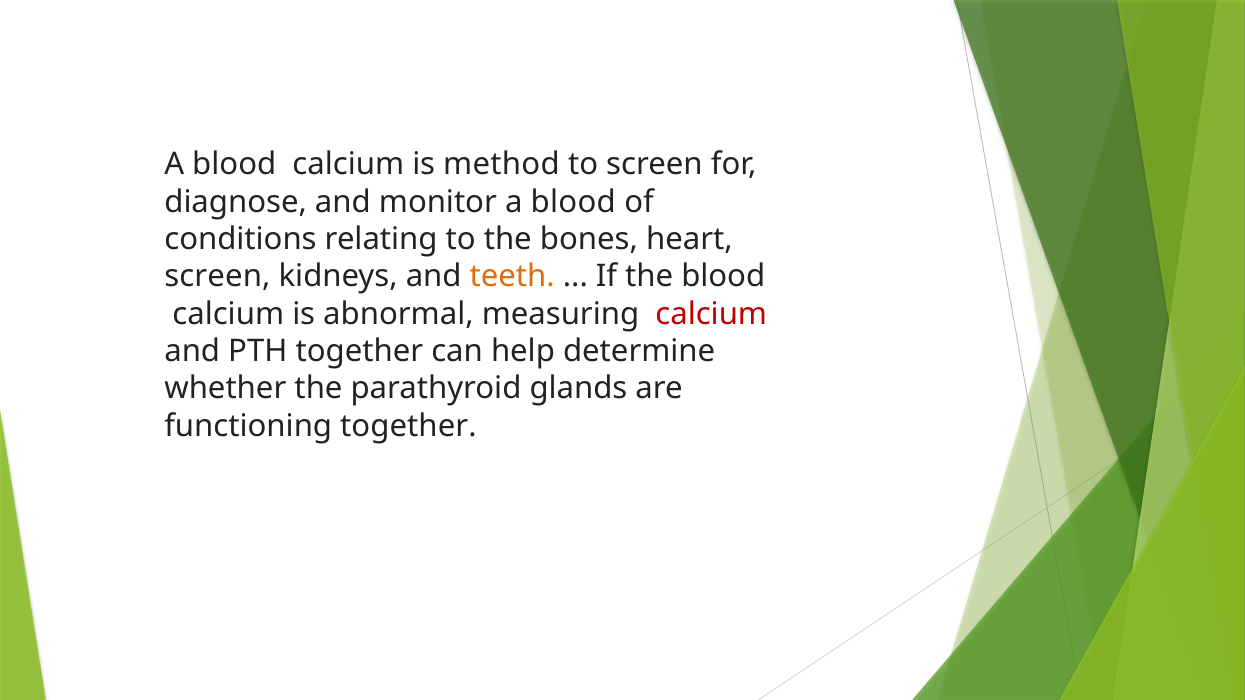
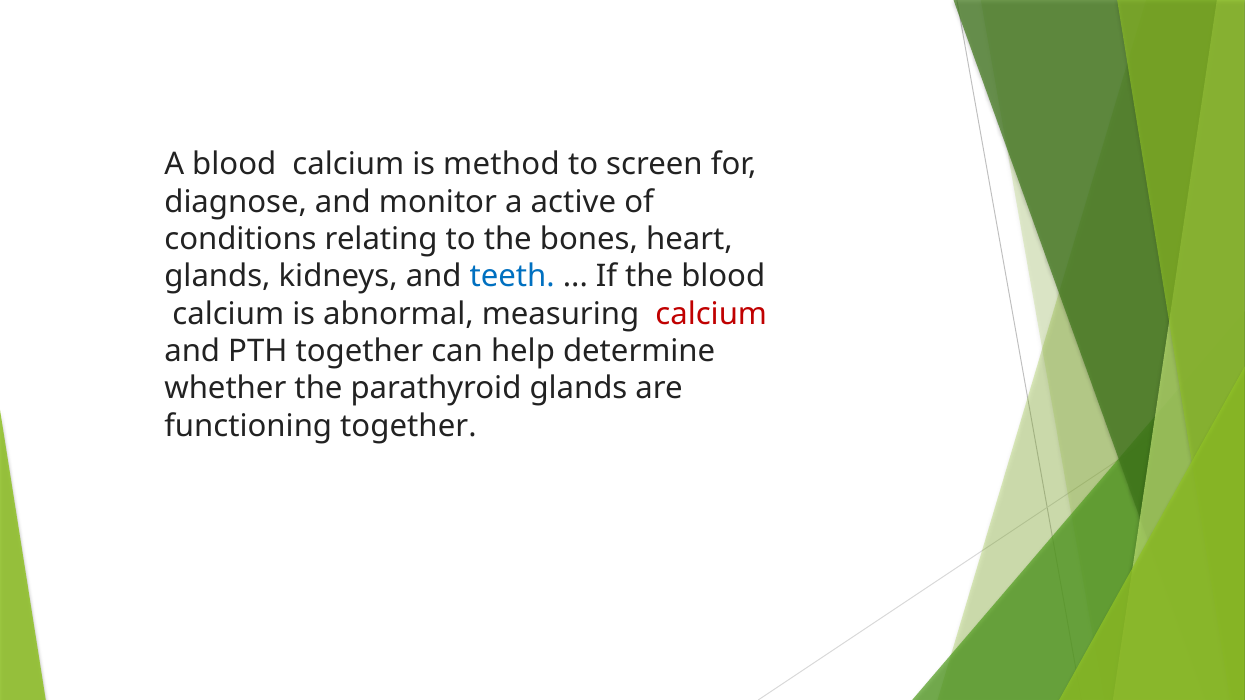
monitor a blood: blood -> active (573, 202)
screen: screen -> glands (217, 277)
teeth colour: orange -> blue (512, 277)
